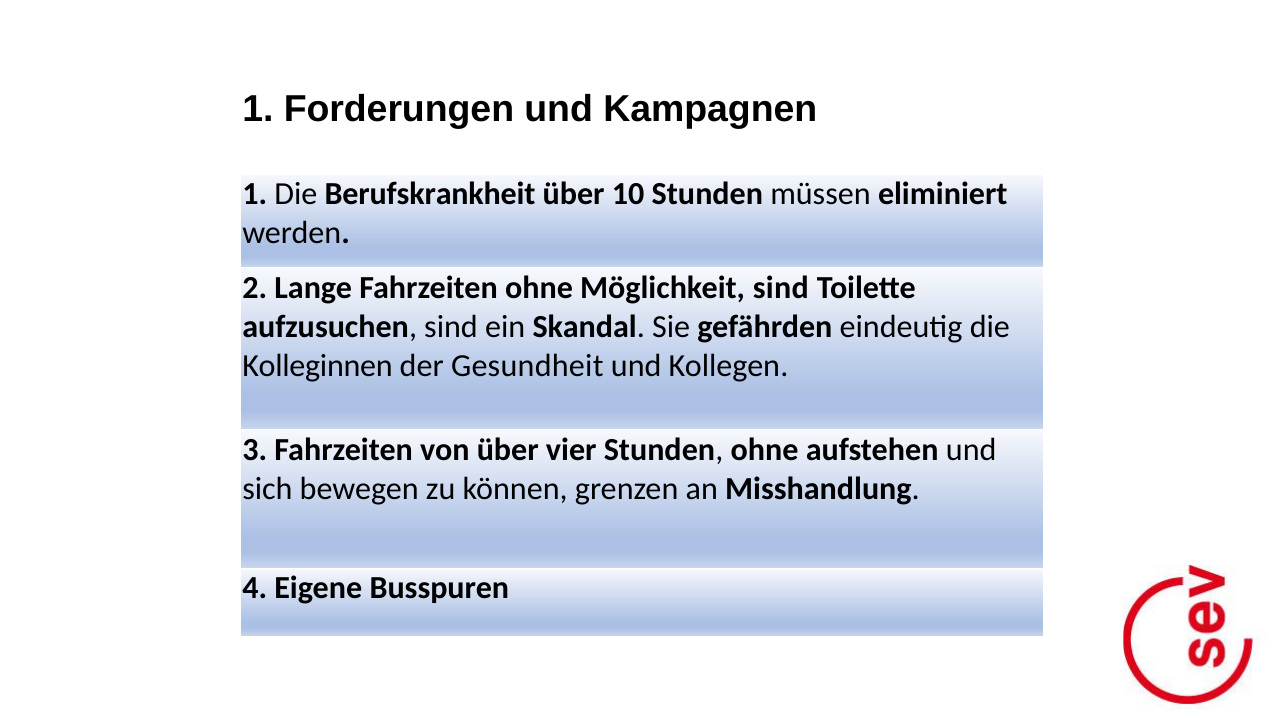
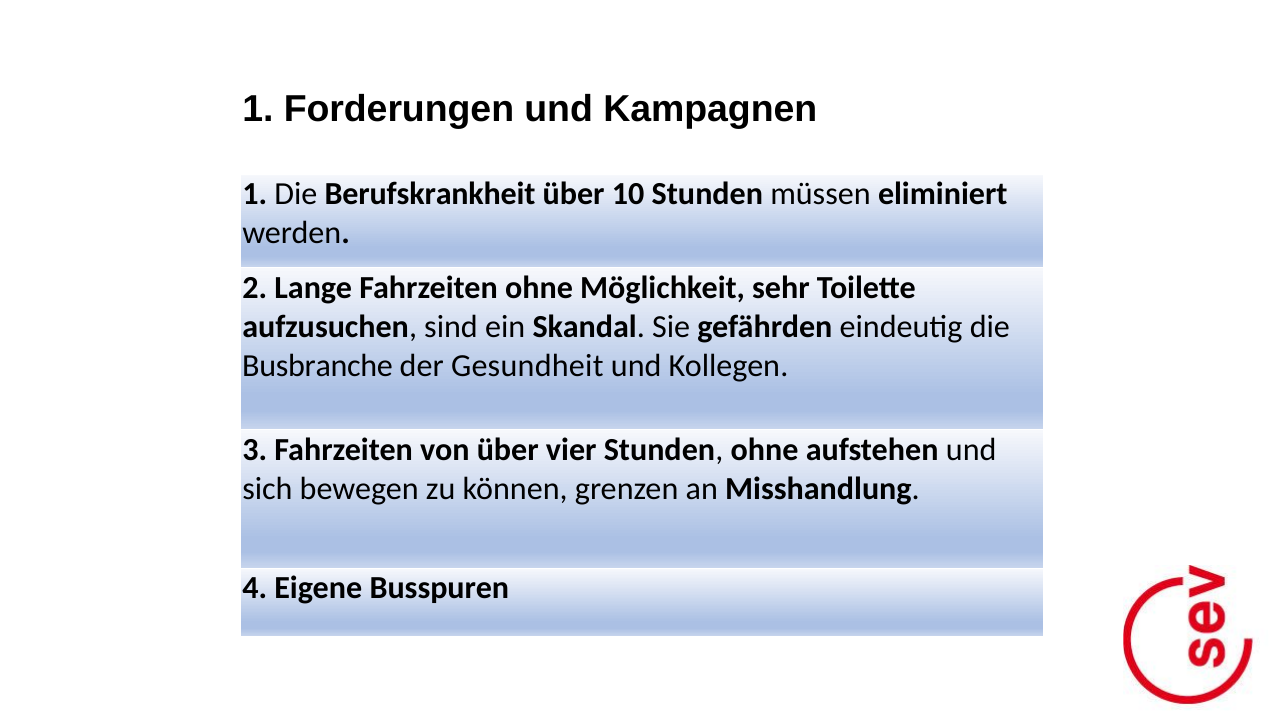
Möglichkeit sind: sind -> sehr (781, 288)
Kolleginnen: Kolleginnen -> Busbranche (318, 366)
